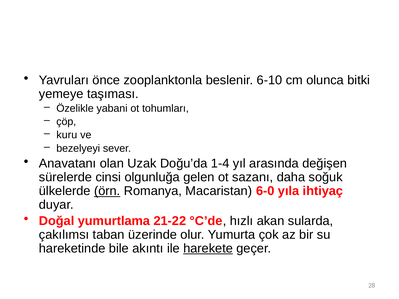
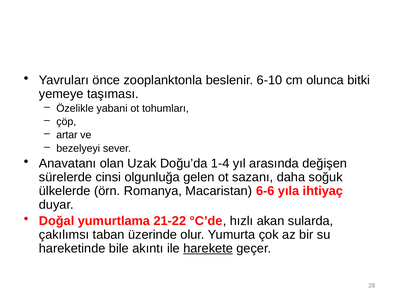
kuru: kuru -> artar (67, 135)
örn underline: present -> none (107, 191)
6-0: 6-0 -> 6-6 (265, 191)
